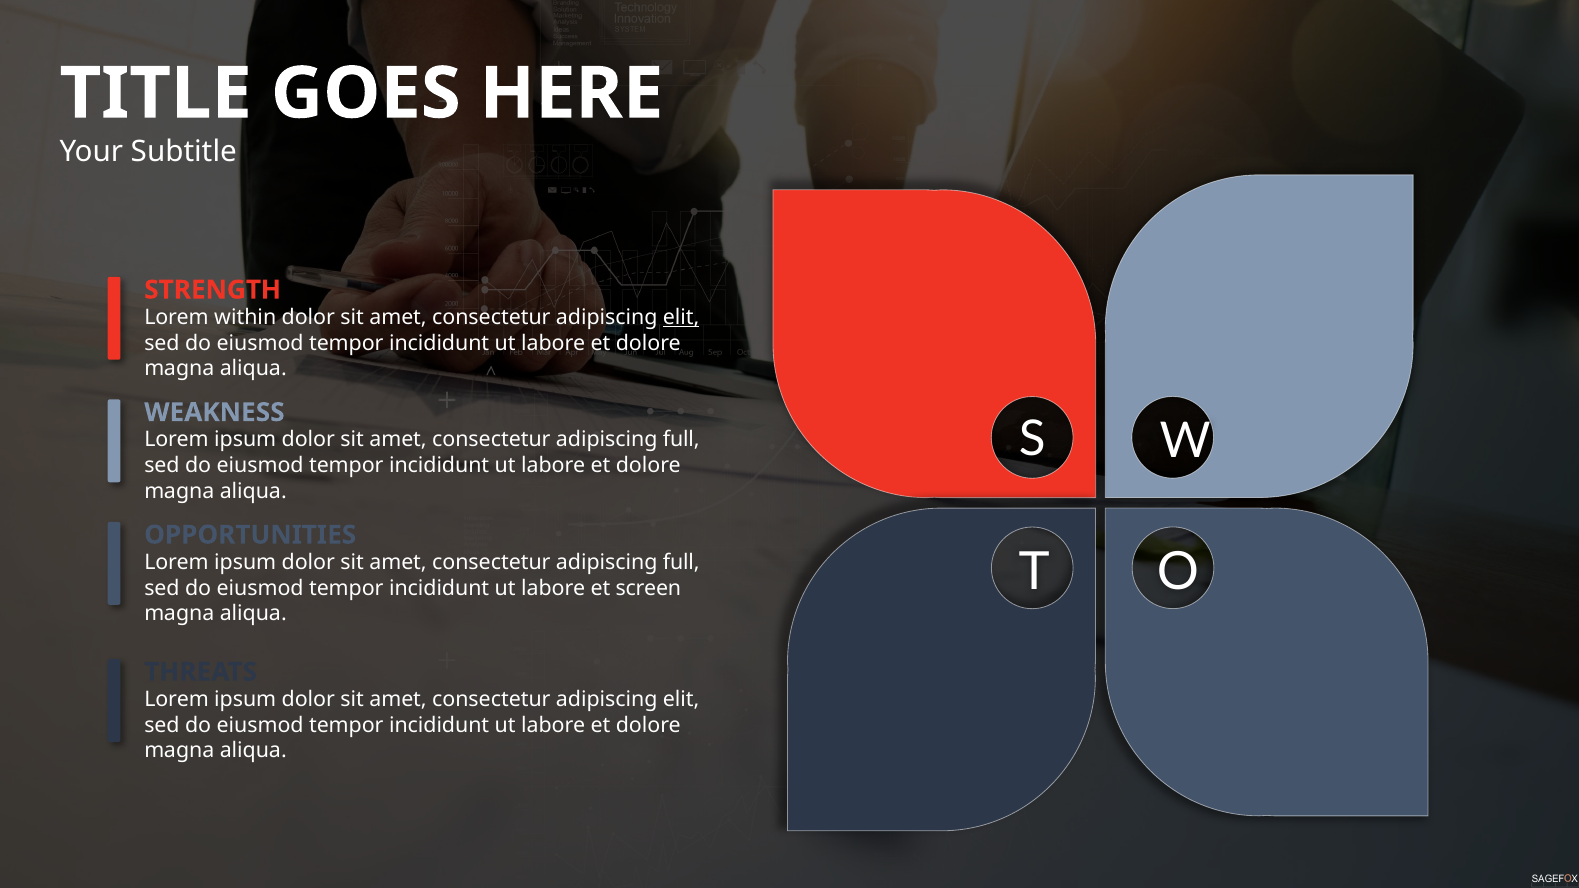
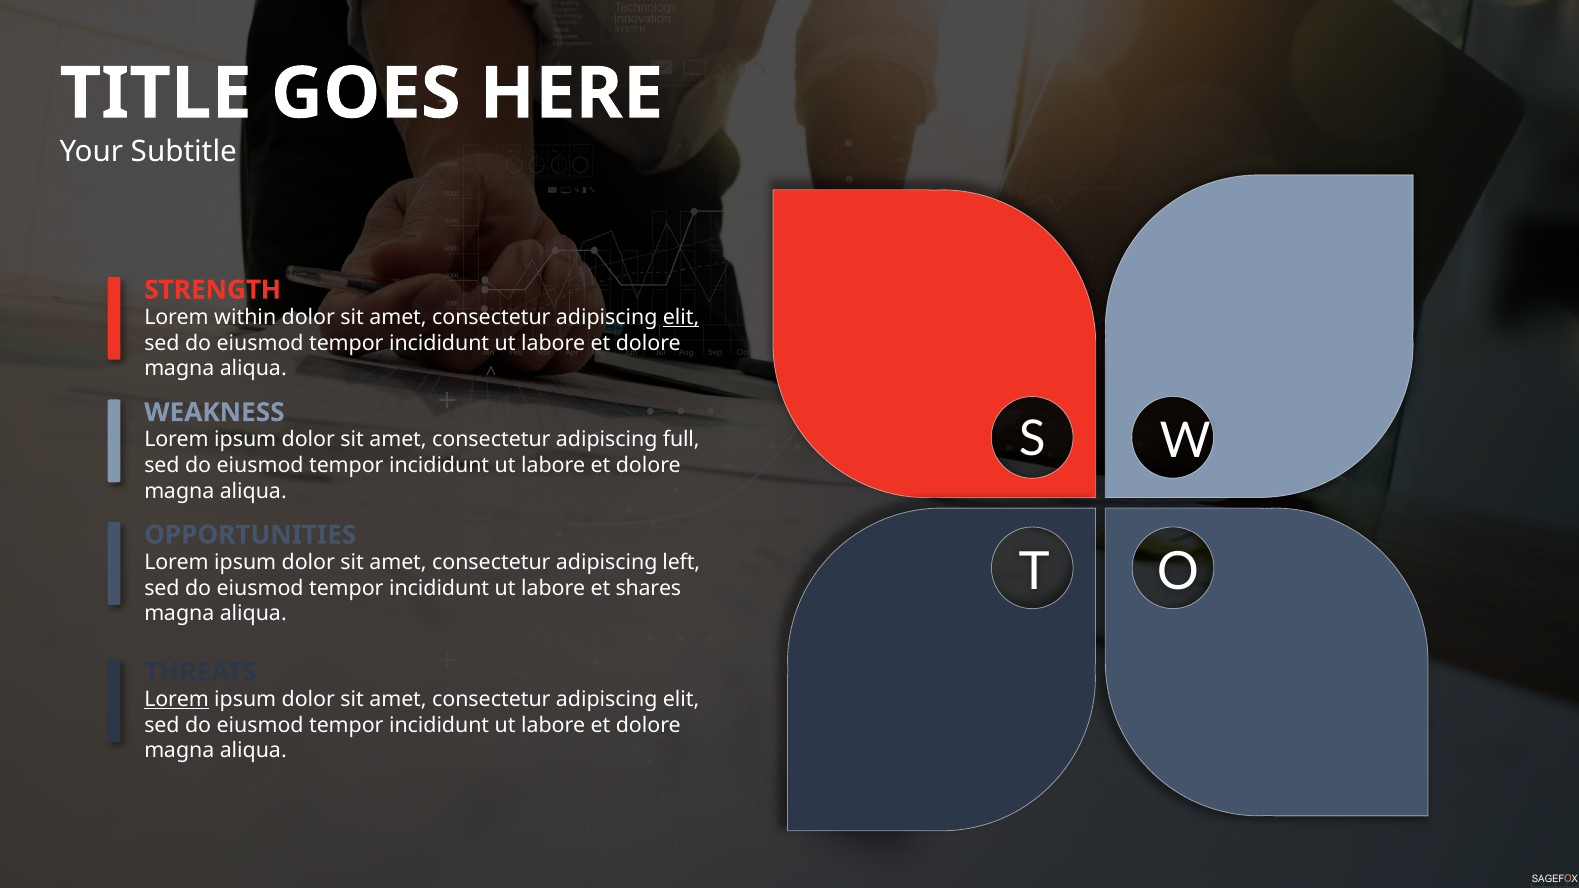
full: full -> left (681, 562)
screen: screen -> shares (648, 588)
Lorem underline: none -> present (177, 700)
